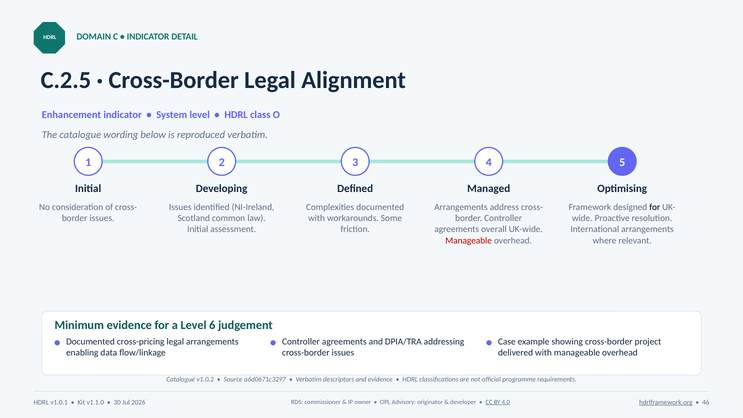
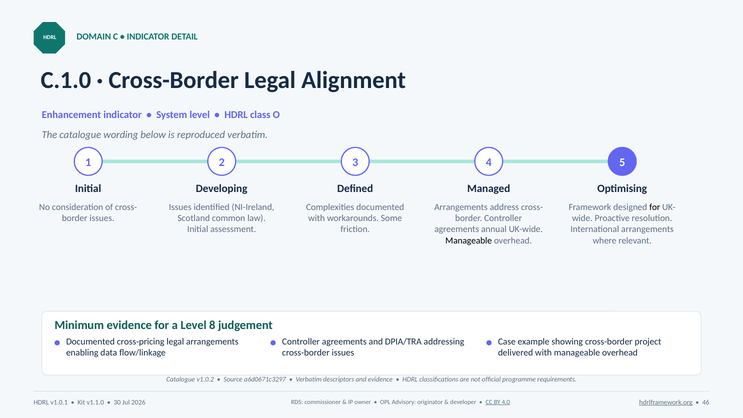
C.2.5: C.2.5 -> C.1.0 (66, 80)
overall: overall -> annual (494, 229)
Manageable colour: red -> black (469, 241)
6: 6 -> 8 (212, 325)
